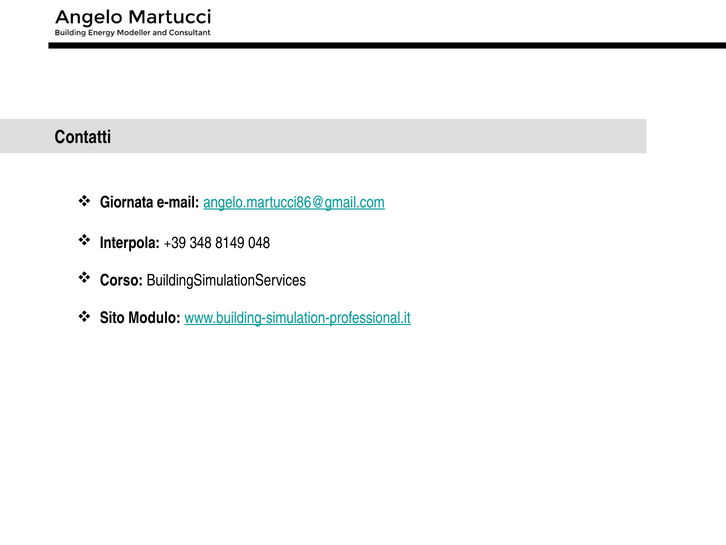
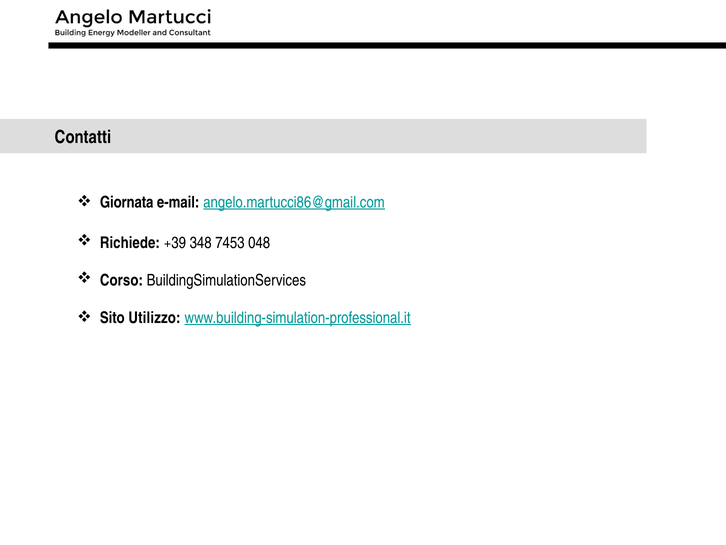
Interpola: Interpola -> Richiede (130, 243)
8149: 8149 -> 7453 (230, 243)
Modulo: Modulo -> Utilizzo (154, 318)
